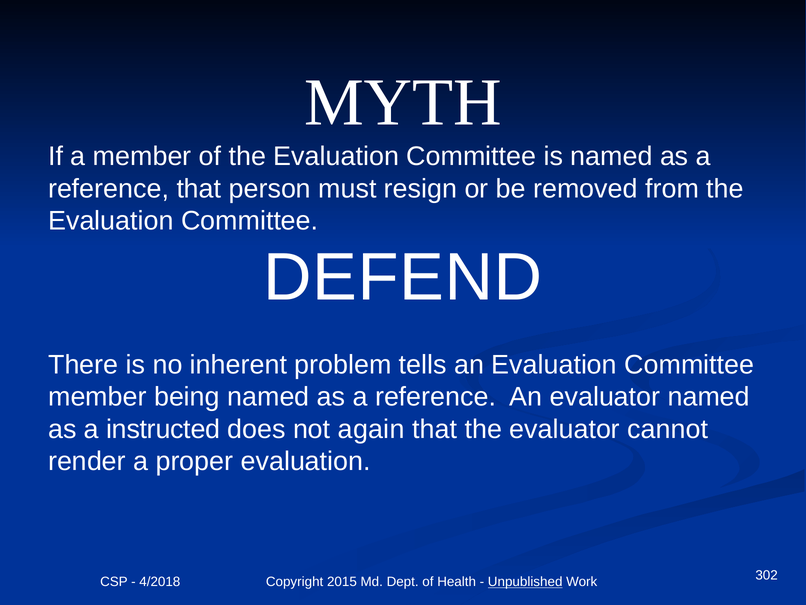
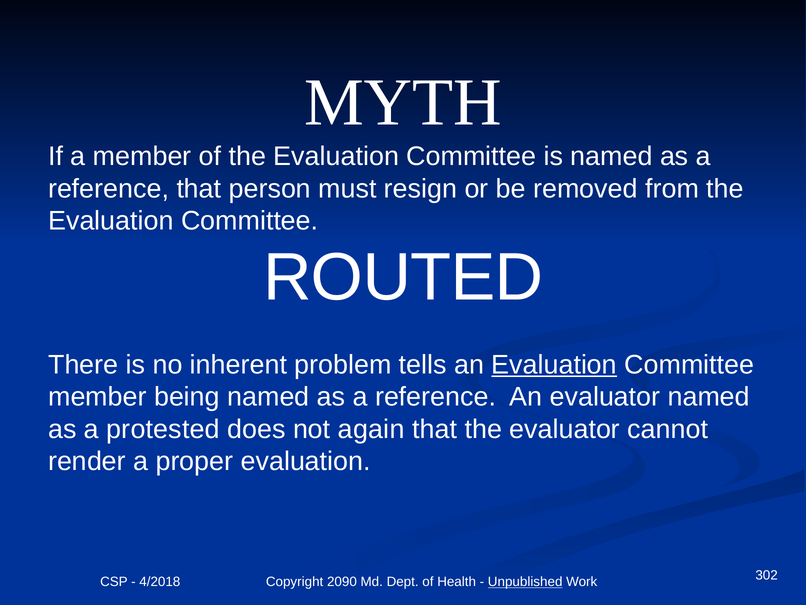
DEFEND: DEFEND -> ROUTED (403, 277)
Evaluation underline: none -> present (554, 364)
instructed: instructed -> protested (163, 429)
2015: 2015 -> 2090 (342, 582)
